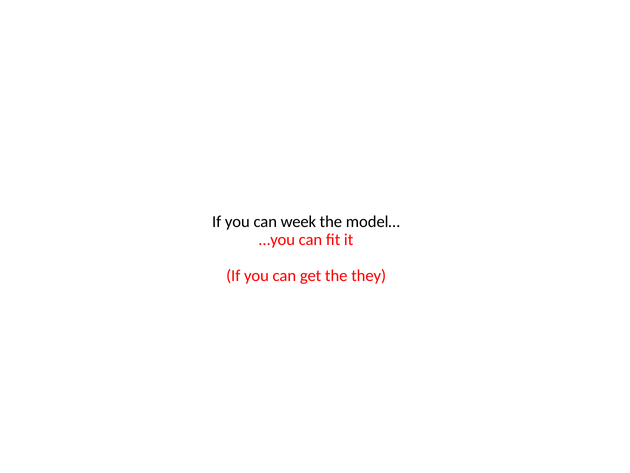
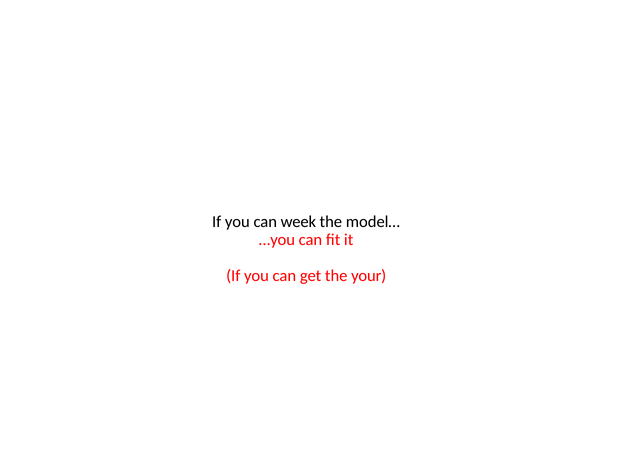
they: they -> your (369, 276)
